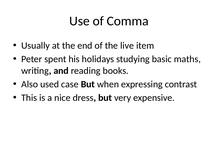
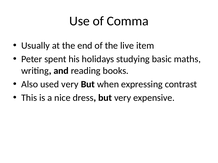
used case: case -> very (70, 85)
